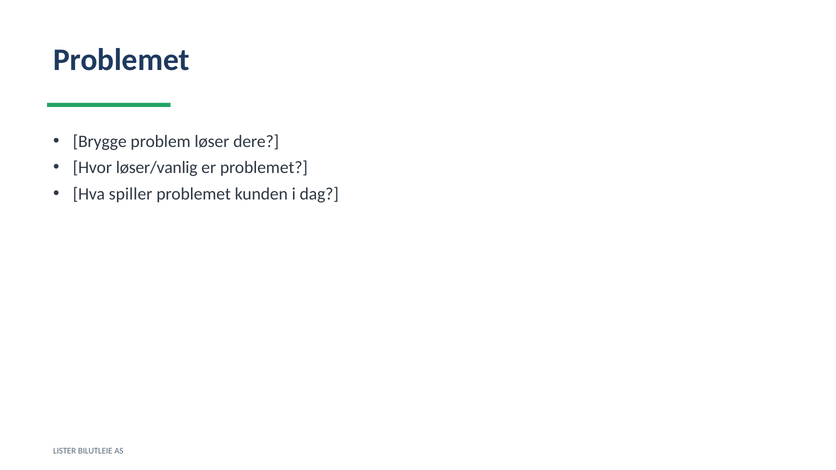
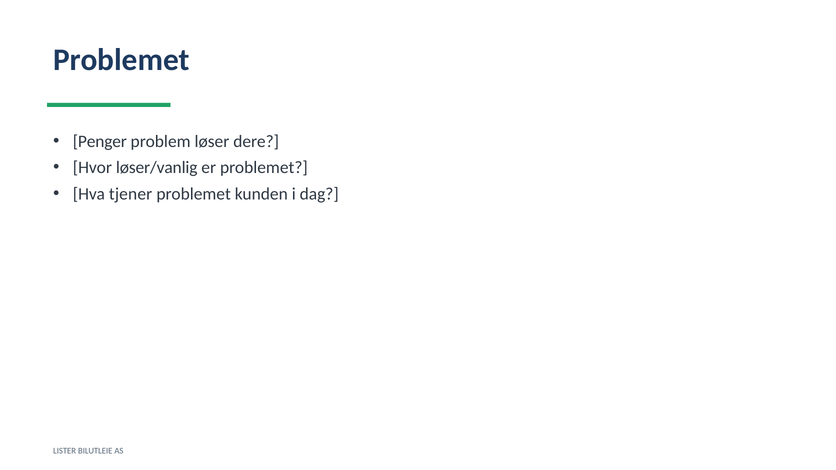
Brygge: Brygge -> Penger (100, 142)
spiller: spiller -> tjener (131, 194)
